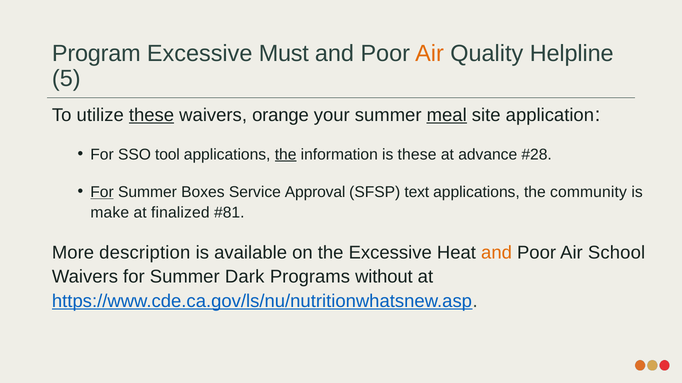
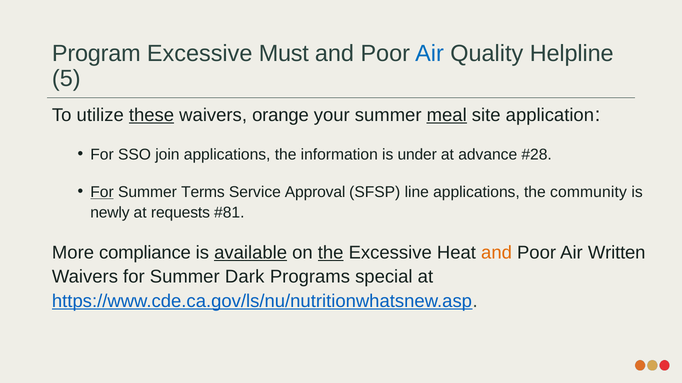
Air colour: orange -> blue (430, 53)
tool: tool -> join (167, 155)
the underline: present -> none (286, 155)
is these: these -> under (417, 155)
Boxes: Boxes -> Terms (203, 192)
text: text -> line (417, 192)
make: make -> newly (110, 213)
finalized: finalized -> requests (180, 213)
description: description -> compliance (145, 253)
available underline: none -> present (251, 253)
the underline: none -> present (331, 253)
School: School -> Written (617, 253)
without: without -> special (384, 277)
